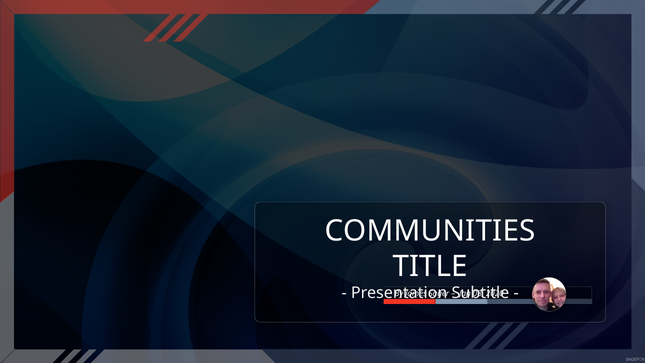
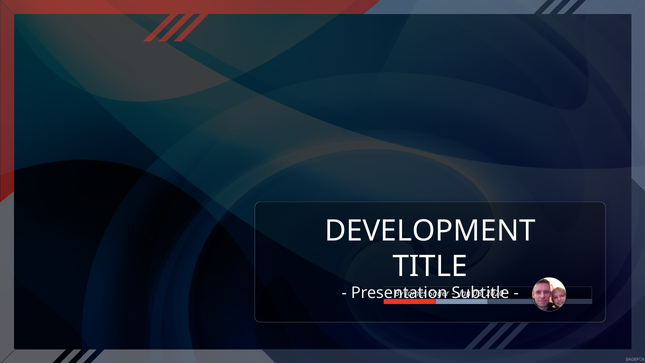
COMMUNITIES: COMMUNITIES -> DEVELOPMENT (430, 231)
